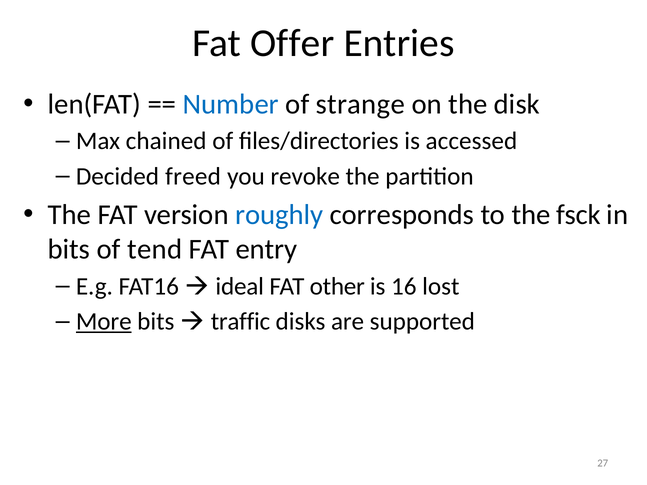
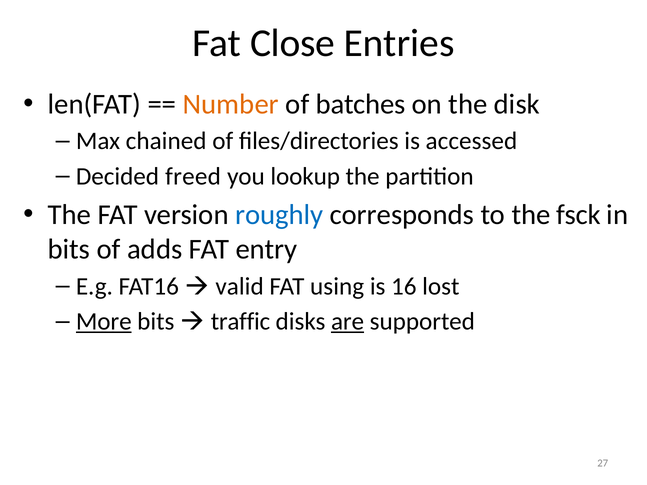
Offer: Offer -> Close (293, 43)
Number colour: blue -> orange (231, 104)
strange: strange -> batches (361, 104)
revoke: revoke -> lookup (305, 176)
tend: tend -> adds (155, 249)
ideal: ideal -> valid (240, 287)
other: other -> using (337, 287)
are underline: none -> present (348, 322)
